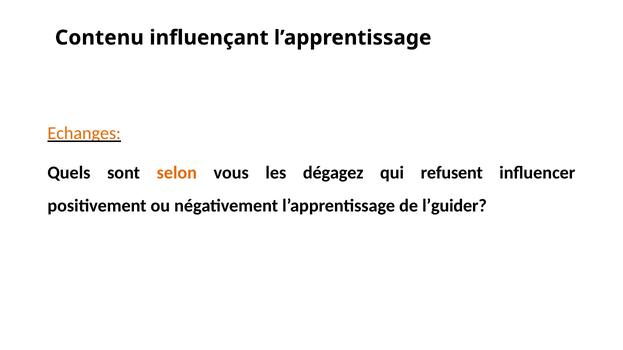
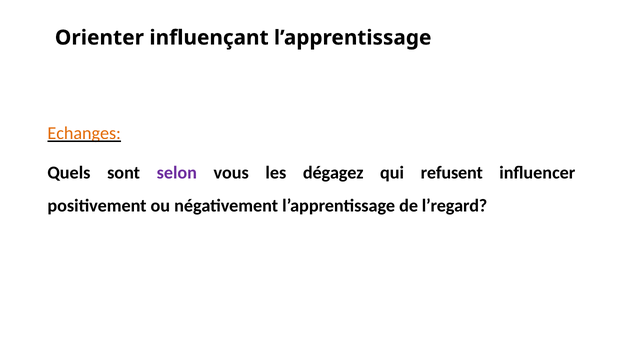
Contenu: Contenu -> Orienter (99, 38)
selon colour: orange -> purple (177, 173)
l’guider: l’guider -> l’regard (455, 206)
